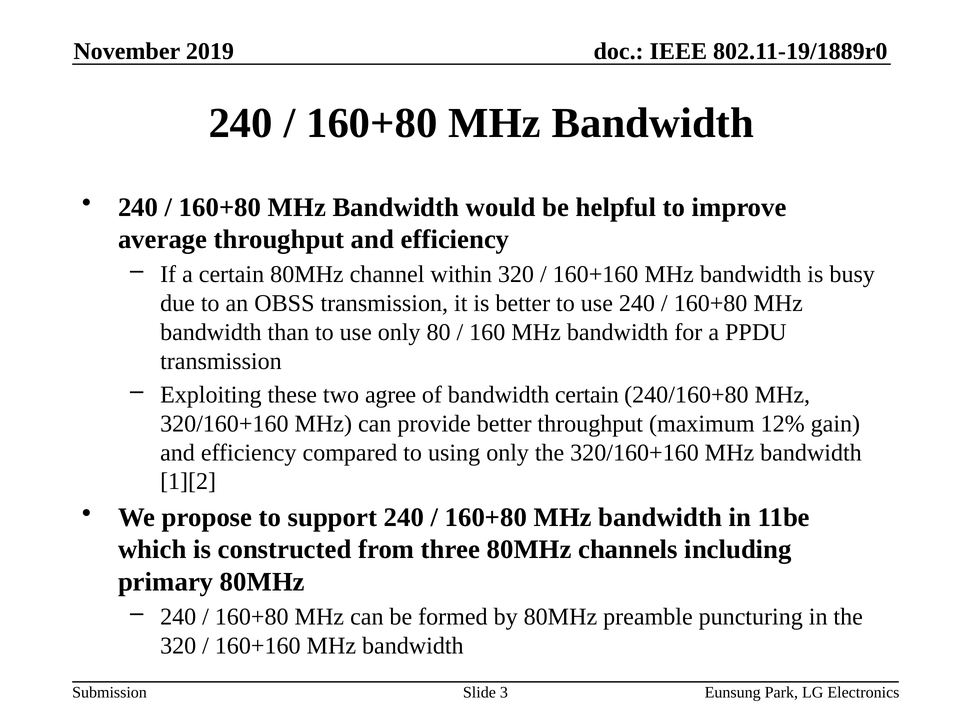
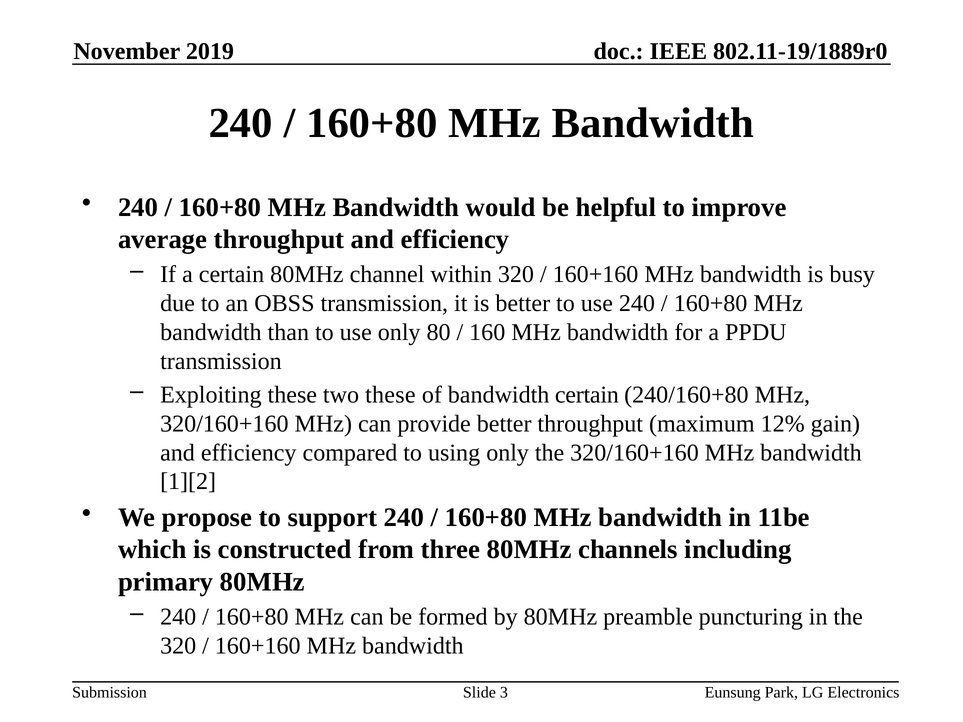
two agree: agree -> these (390, 395)
